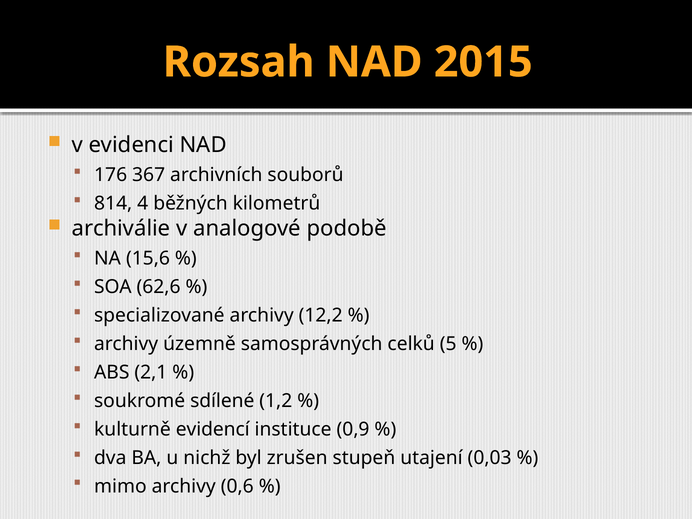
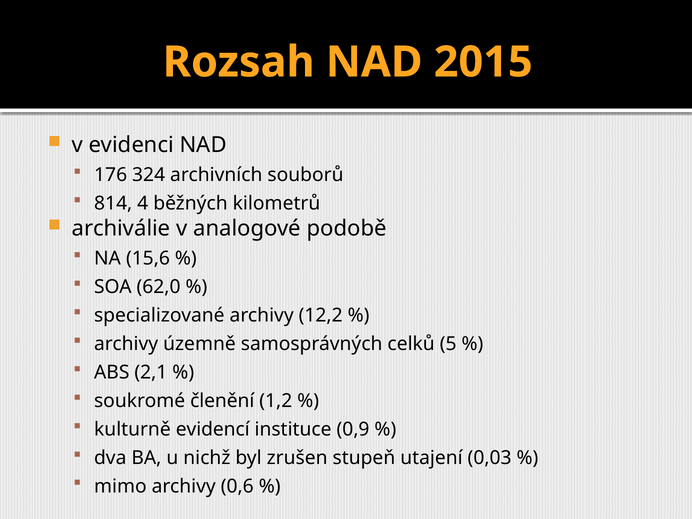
367: 367 -> 324 (149, 175)
62,6: 62,6 -> 62,0 (159, 287)
sdílené: sdílené -> členění (222, 401)
